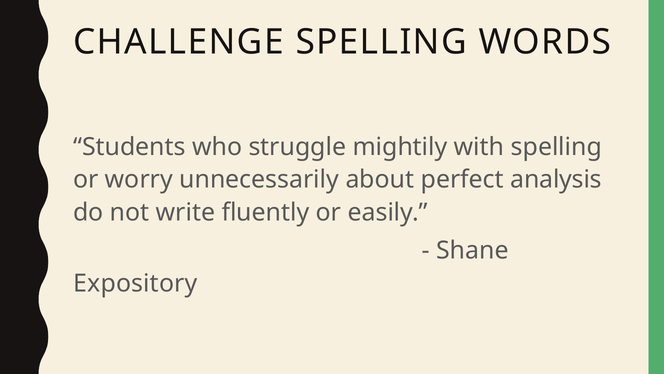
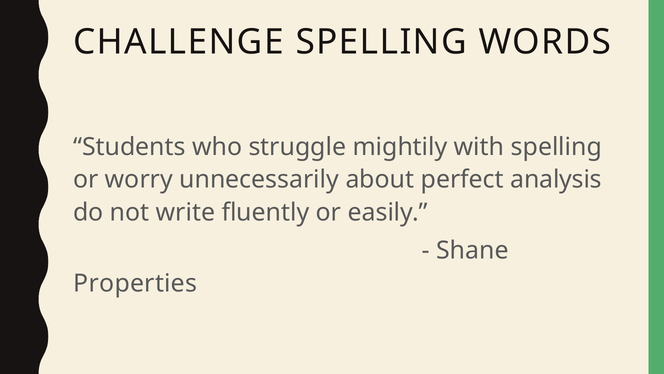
Expository: Expository -> Properties (135, 283)
